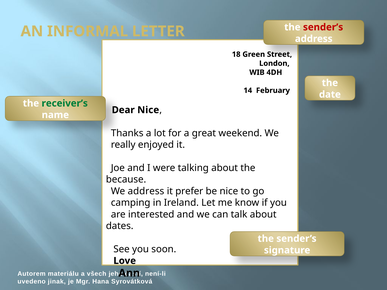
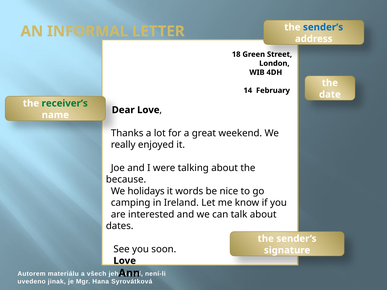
sender’s colour: red -> blue (323, 27)
Nice: Nice -> Love (148, 110)
We address: address -> holidays (146, 191)
prefer: prefer -> words (189, 191)
